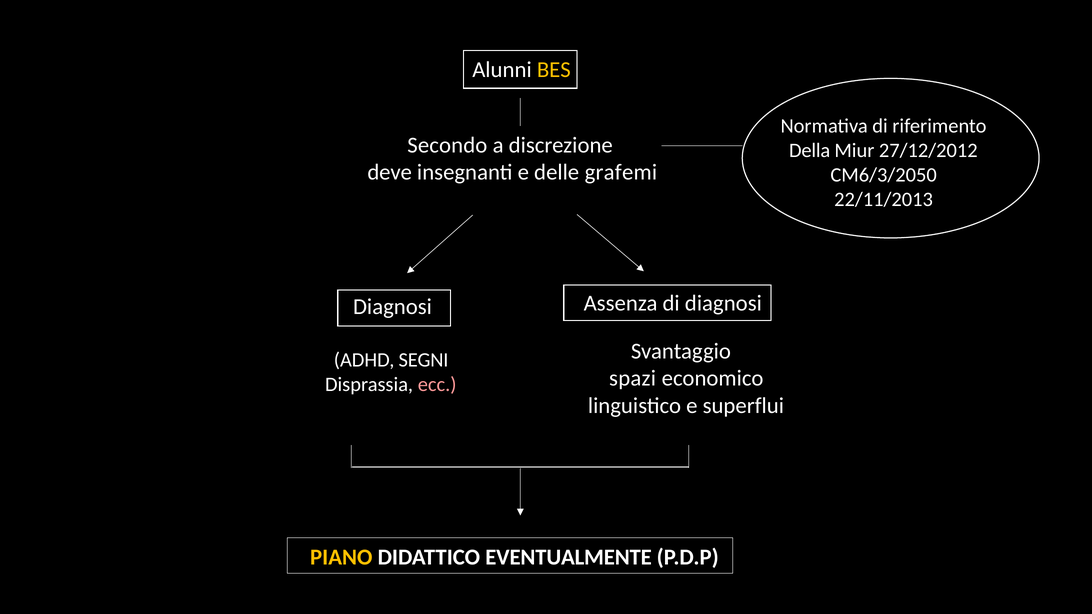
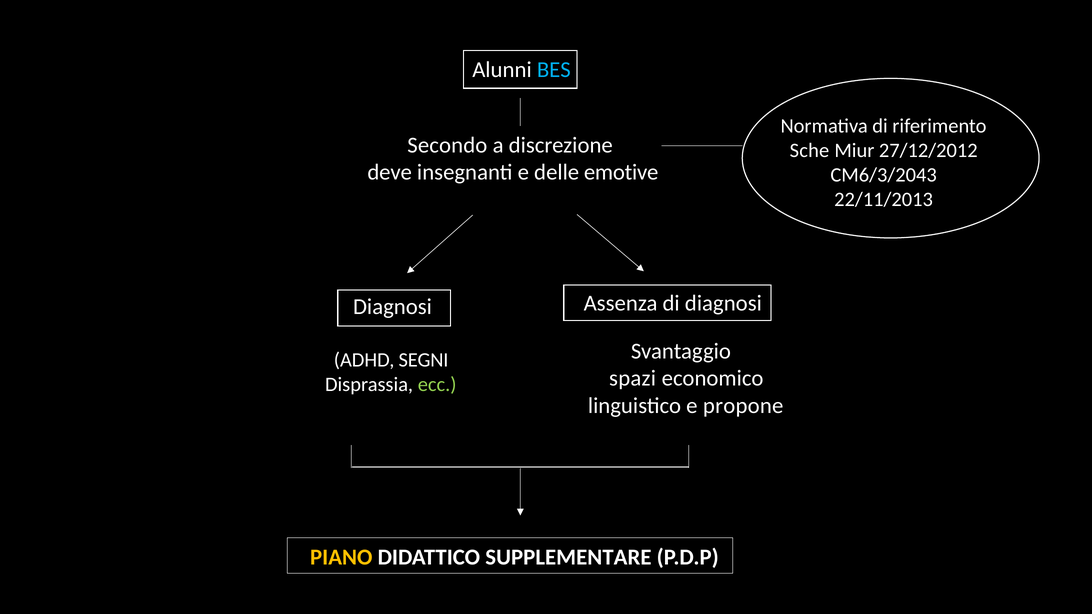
BES colour: yellow -> light blue (554, 70)
Della: Della -> Sche (809, 150)
grafemi: grafemi -> emotive (621, 173)
CM6/3/2050: CM6/3/2050 -> CM6/3/2043 (884, 175)
ecc colour: pink -> light green (437, 384)
superflui: superflui -> propone (743, 406)
EVENTUALMENTE: EVENTUALMENTE -> SUPPLEMENTARE (568, 557)
